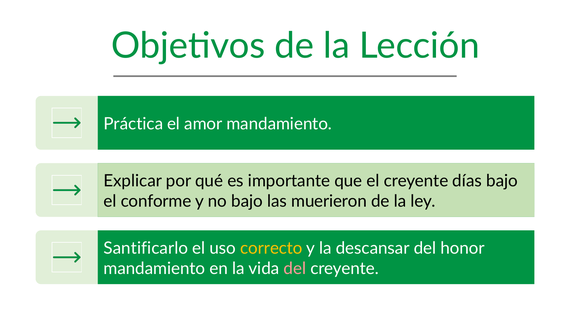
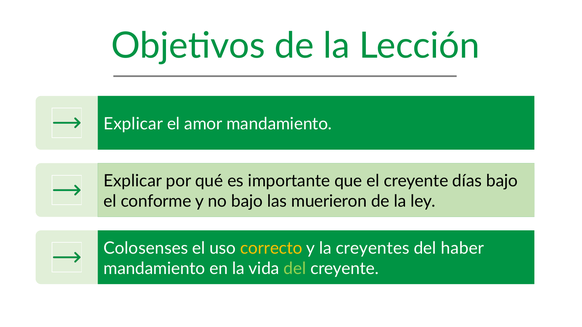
Práctica: Práctica -> Explicar (133, 124)
Santificarlo: Santificarlo -> Colosenses (146, 249)
descansar: descansar -> creyentes (373, 249)
honor: honor -> haber (462, 249)
del colour: pink -> light green (295, 269)
